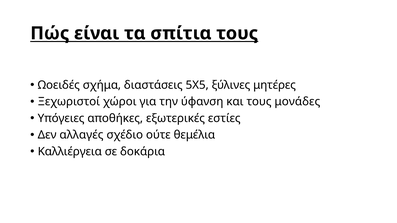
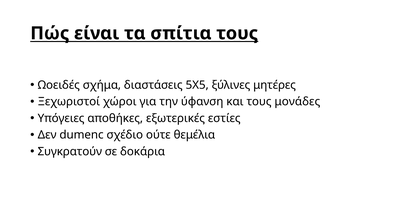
αλλαγές: αλλαγές -> dumenc (82, 135)
Καλλιέργεια: Καλλιέργεια -> Συγκρατούν (70, 152)
